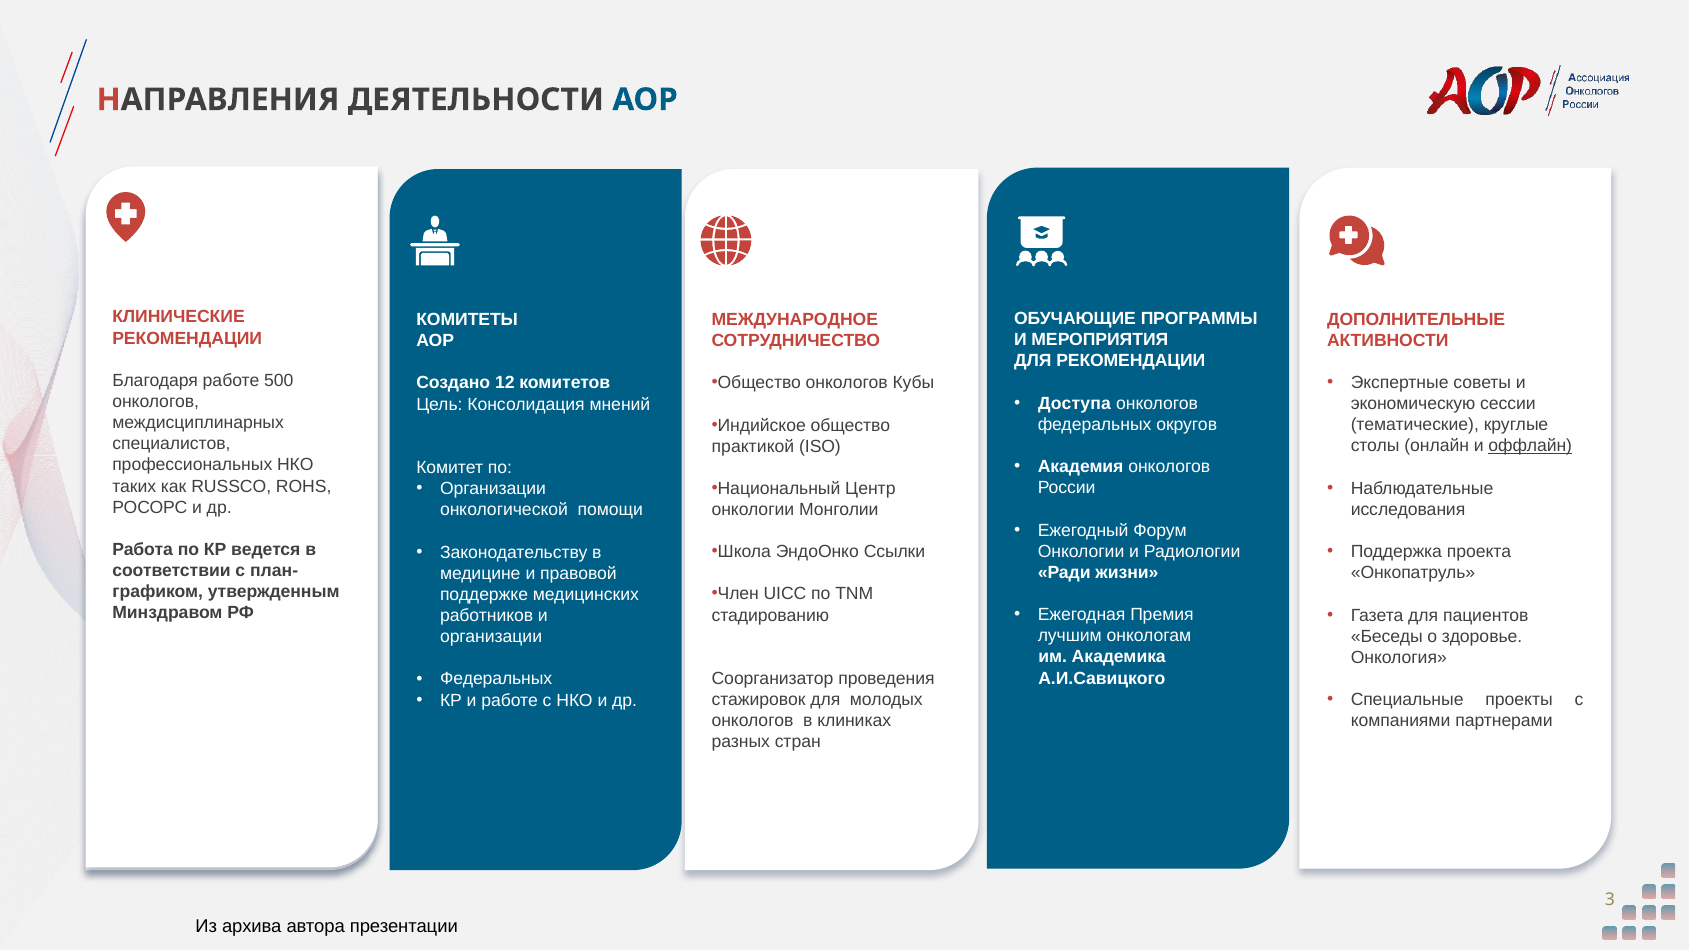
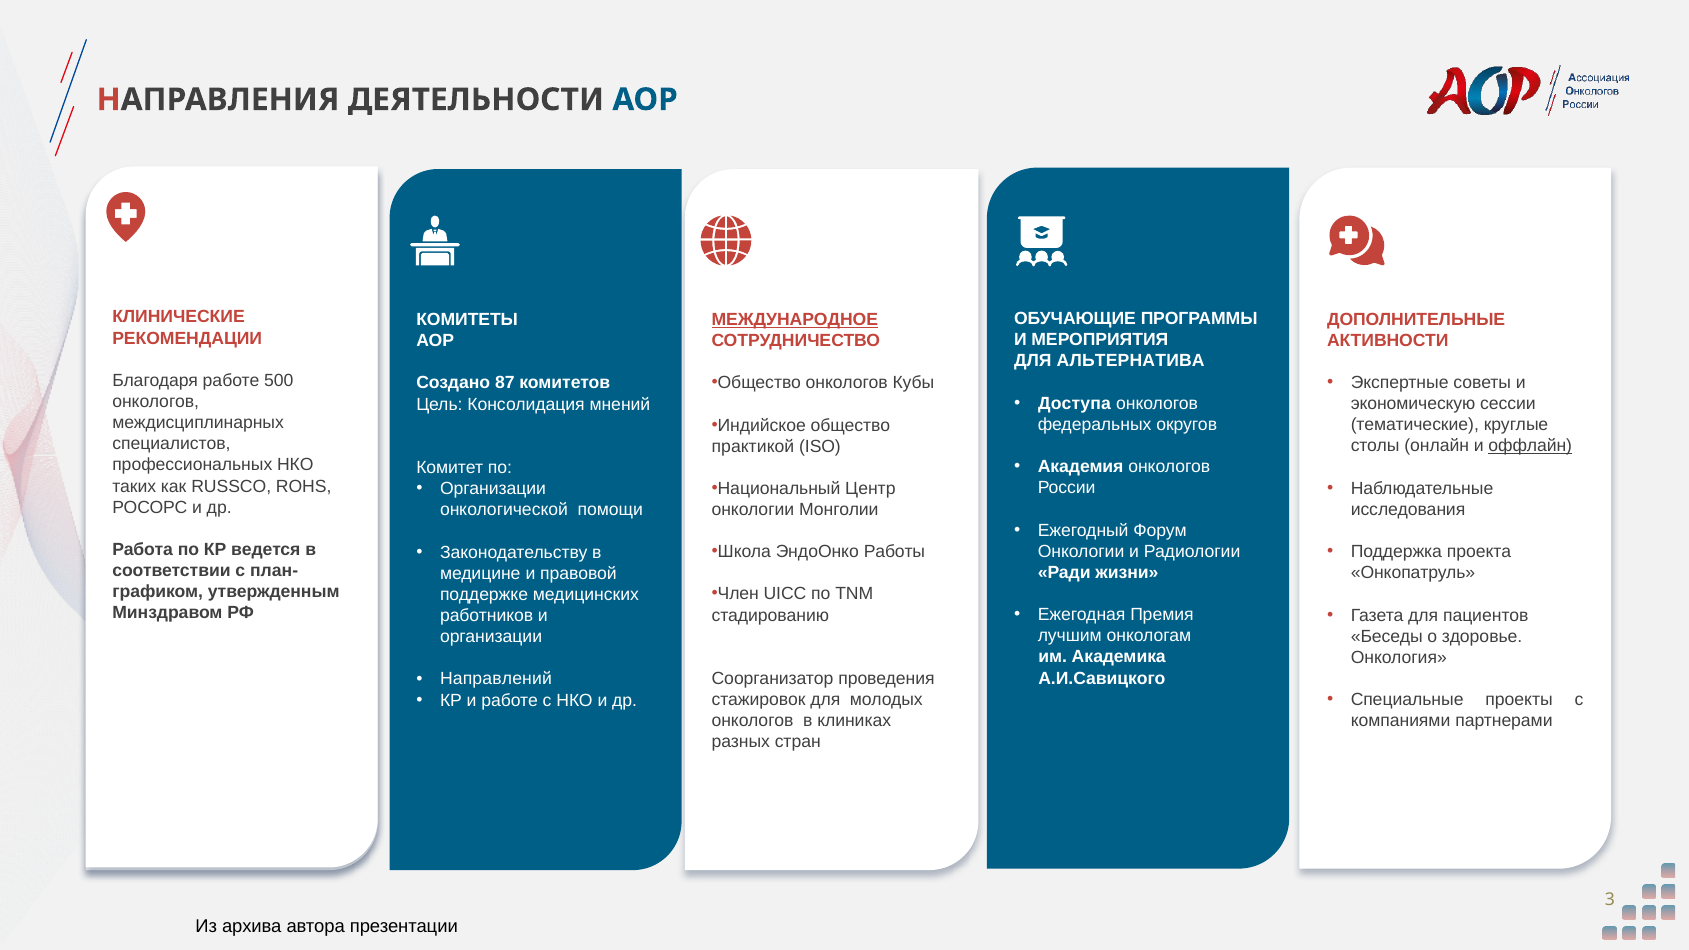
МЕЖДУНАРОДНОЕ underline: none -> present (795, 320)
ДЛЯ РЕКОМЕНДАЦИИ: РЕКОМЕНДАЦИИ -> АЛЬТЕРНАТИВА (1131, 361)
12: 12 -> 87 (505, 383)
Ссылки: Ссылки -> Работы (894, 552)
Федеральных: Федеральных -> Направлений (496, 679)
